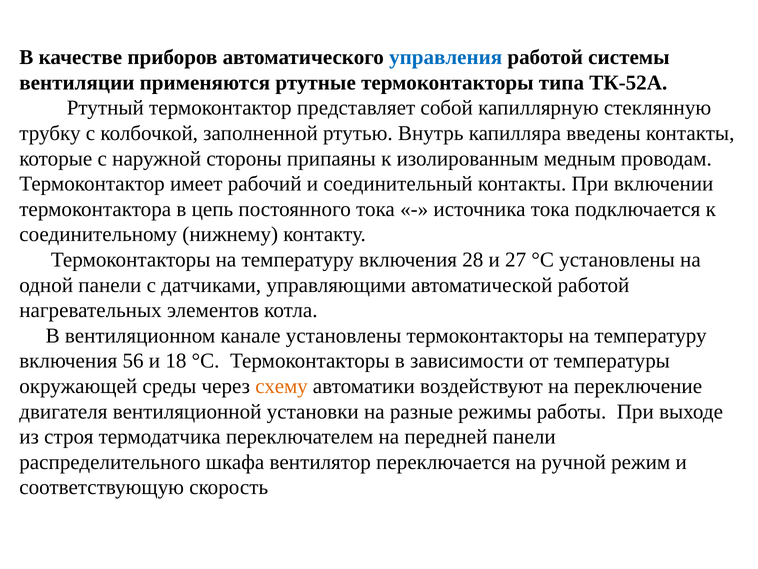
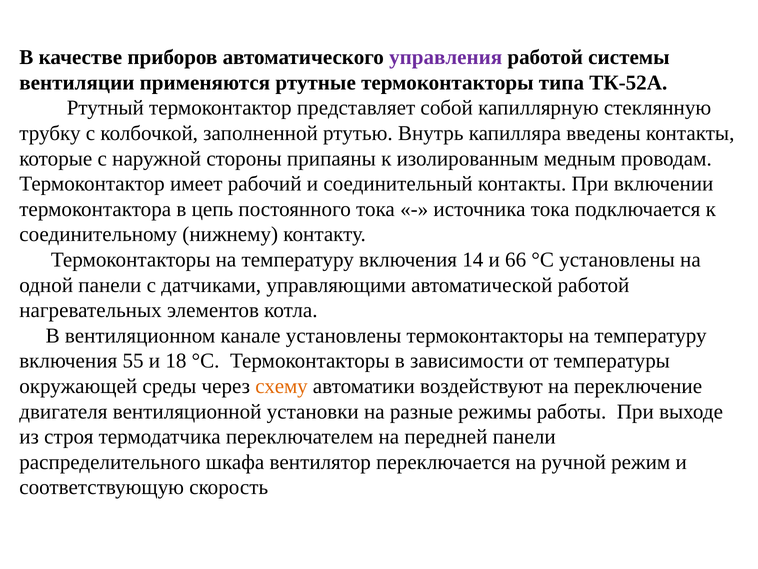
управления colour: blue -> purple (446, 57)
28: 28 -> 14 (473, 260)
27: 27 -> 66 (516, 260)
56: 56 -> 55 (133, 361)
